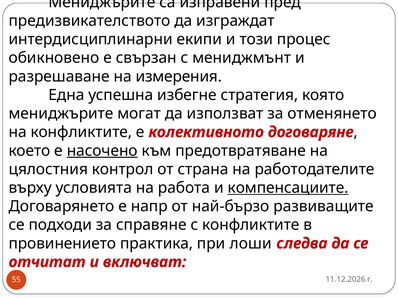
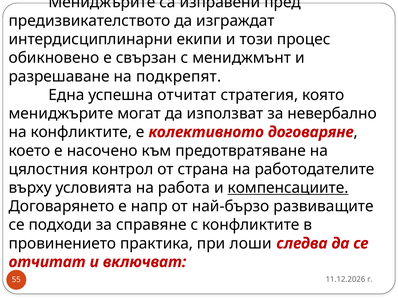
измерения: измерения -> подкрепят (179, 77)
успешна избегне: избегне -> отчитат (187, 95)
отменянето: отменянето -> невербално (332, 114)
насочено underline: present -> none (102, 151)
